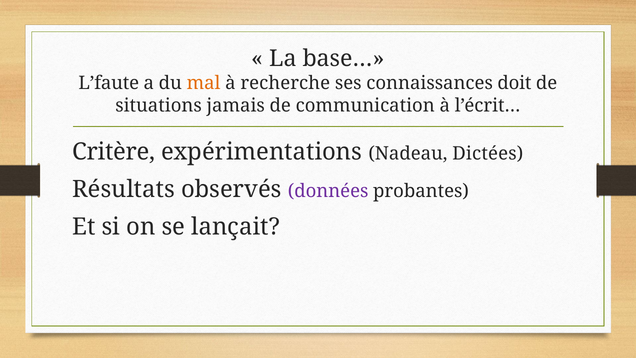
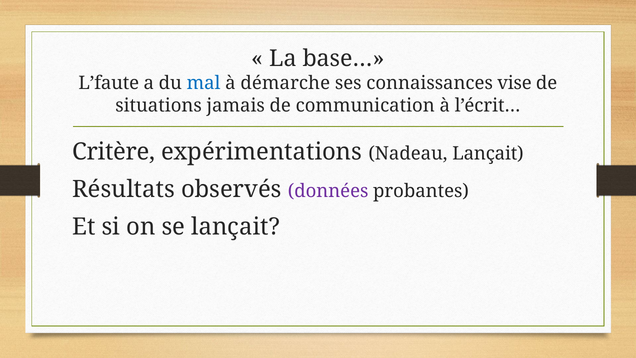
mal colour: orange -> blue (204, 83)
recherche: recherche -> démarche (285, 83)
doit: doit -> vise (514, 83)
Nadeau Dictées: Dictées -> Lançait (488, 154)
